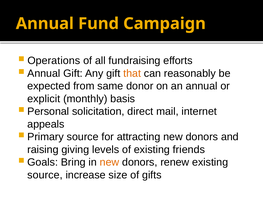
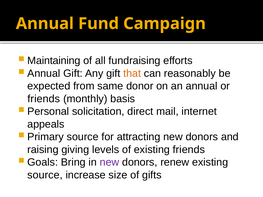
Operations: Operations -> Maintaining (54, 61)
explicit: explicit -> friends (44, 99)
new colour: orange -> purple (109, 163)
